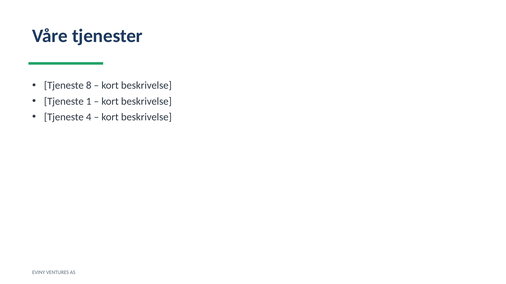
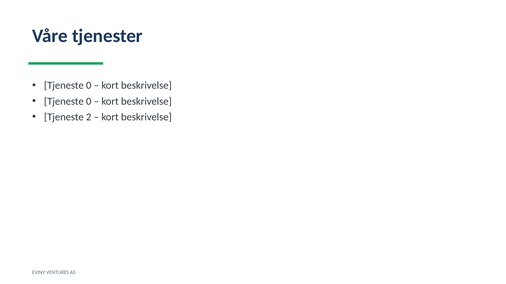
8: 8 -> 0 (89, 86)
1: 1 -> 0 (89, 102)
4: 4 -> 2 (89, 117)
